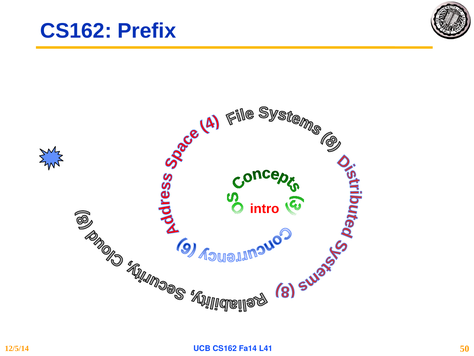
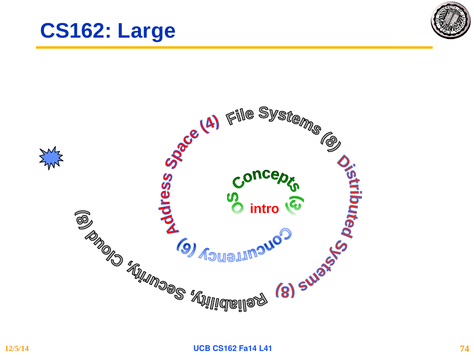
Prefix: Prefix -> Large (147, 31)
50: 50 -> 74 (465, 348)
